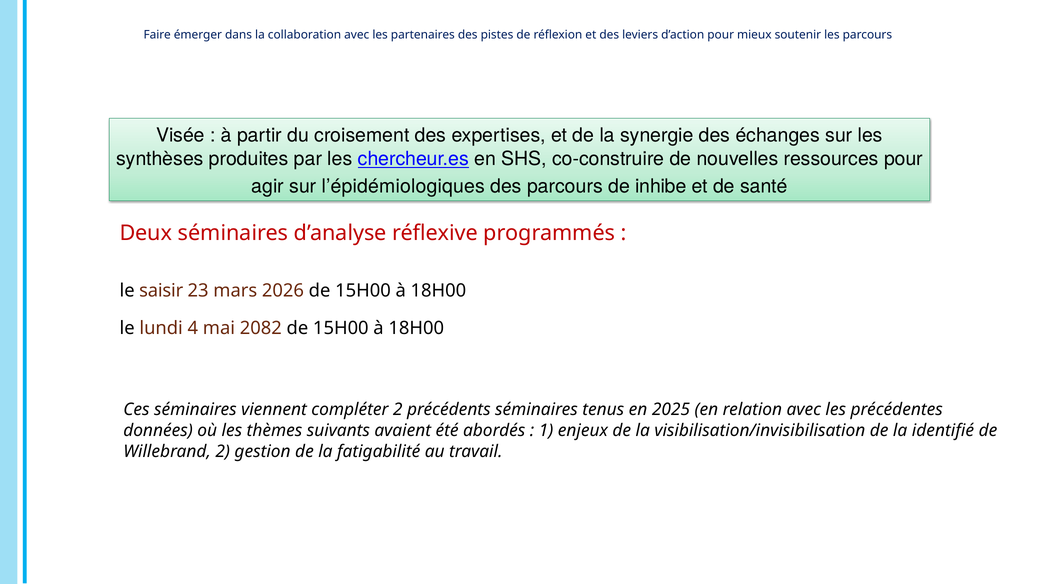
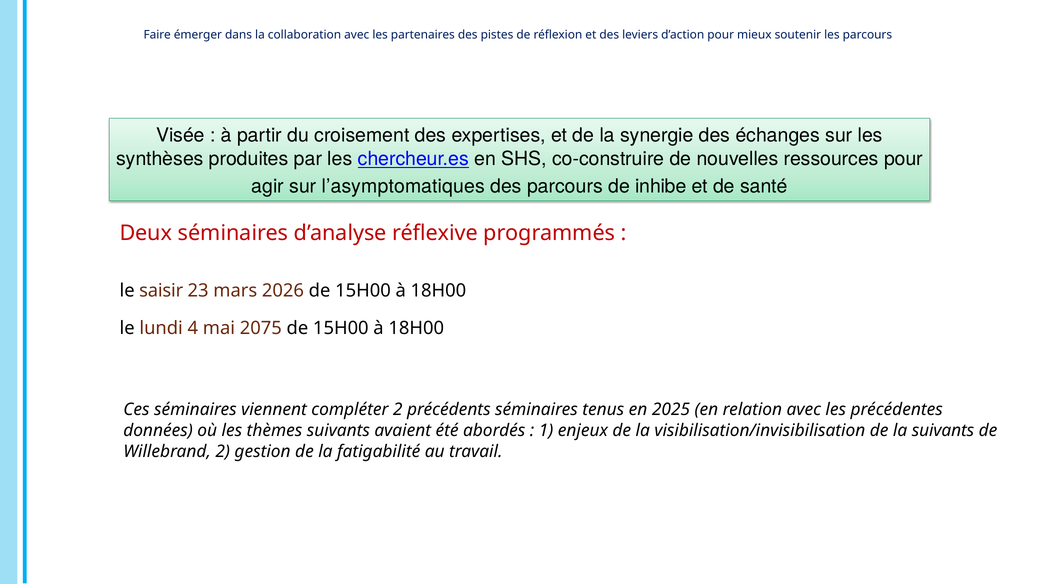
l’épidémiologiques: l’épidémiologiques -> l’asymptomatiques (403, 186)
2082: 2082 -> 2075 (261, 328)
la identifié: identifié -> suivants (943, 430)
